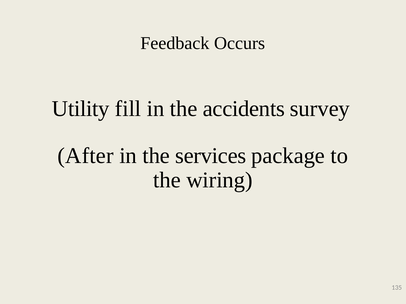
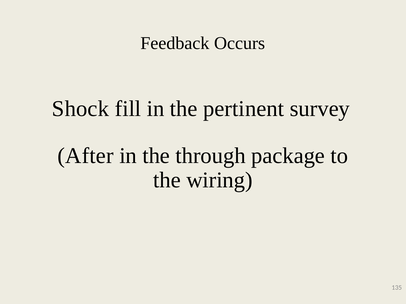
Utility: Utility -> Shock (81, 109)
accidents: accidents -> pertinent (244, 109)
services: services -> through (211, 156)
